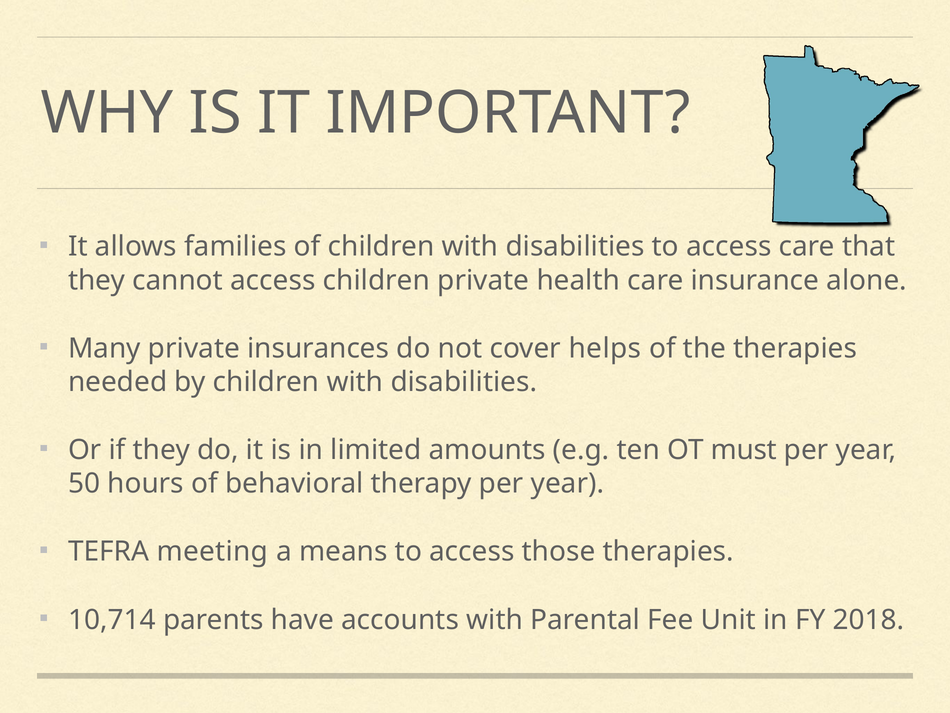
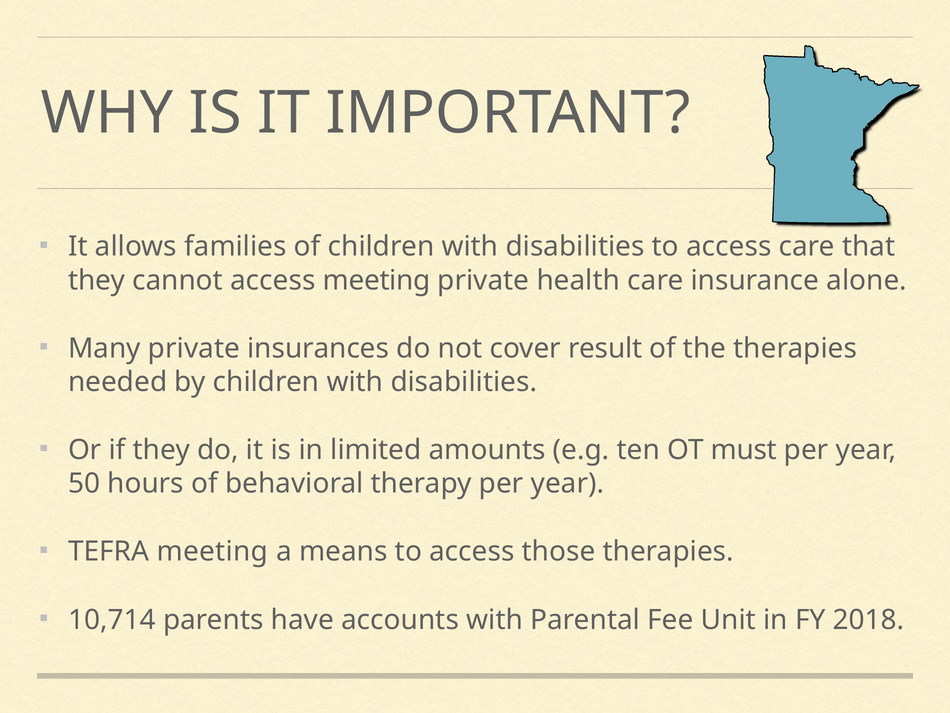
access children: children -> meeting (377, 280)
helps: helps -> result (605, 348)
